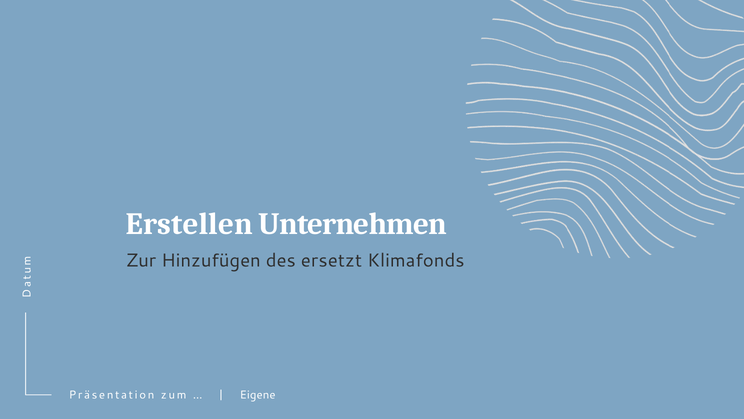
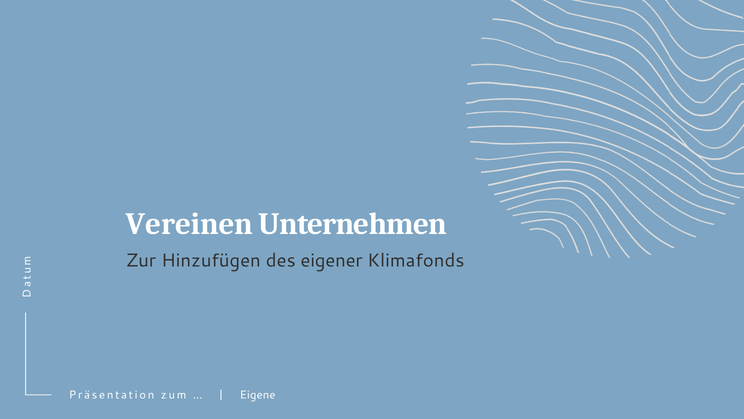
Erstellen: Erstellen -> Vereinen (190, 224)
ersetzt: ersetzt -> eigener (332, 260)
